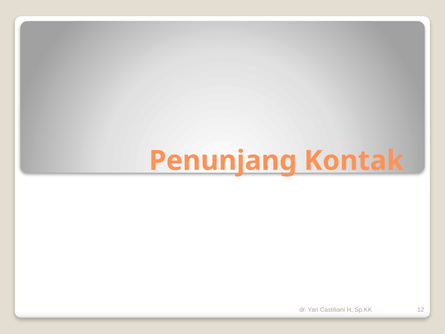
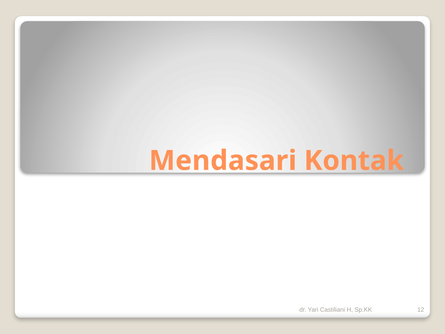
Penunjang: Penunjang -> Mendasari (223, 161)
